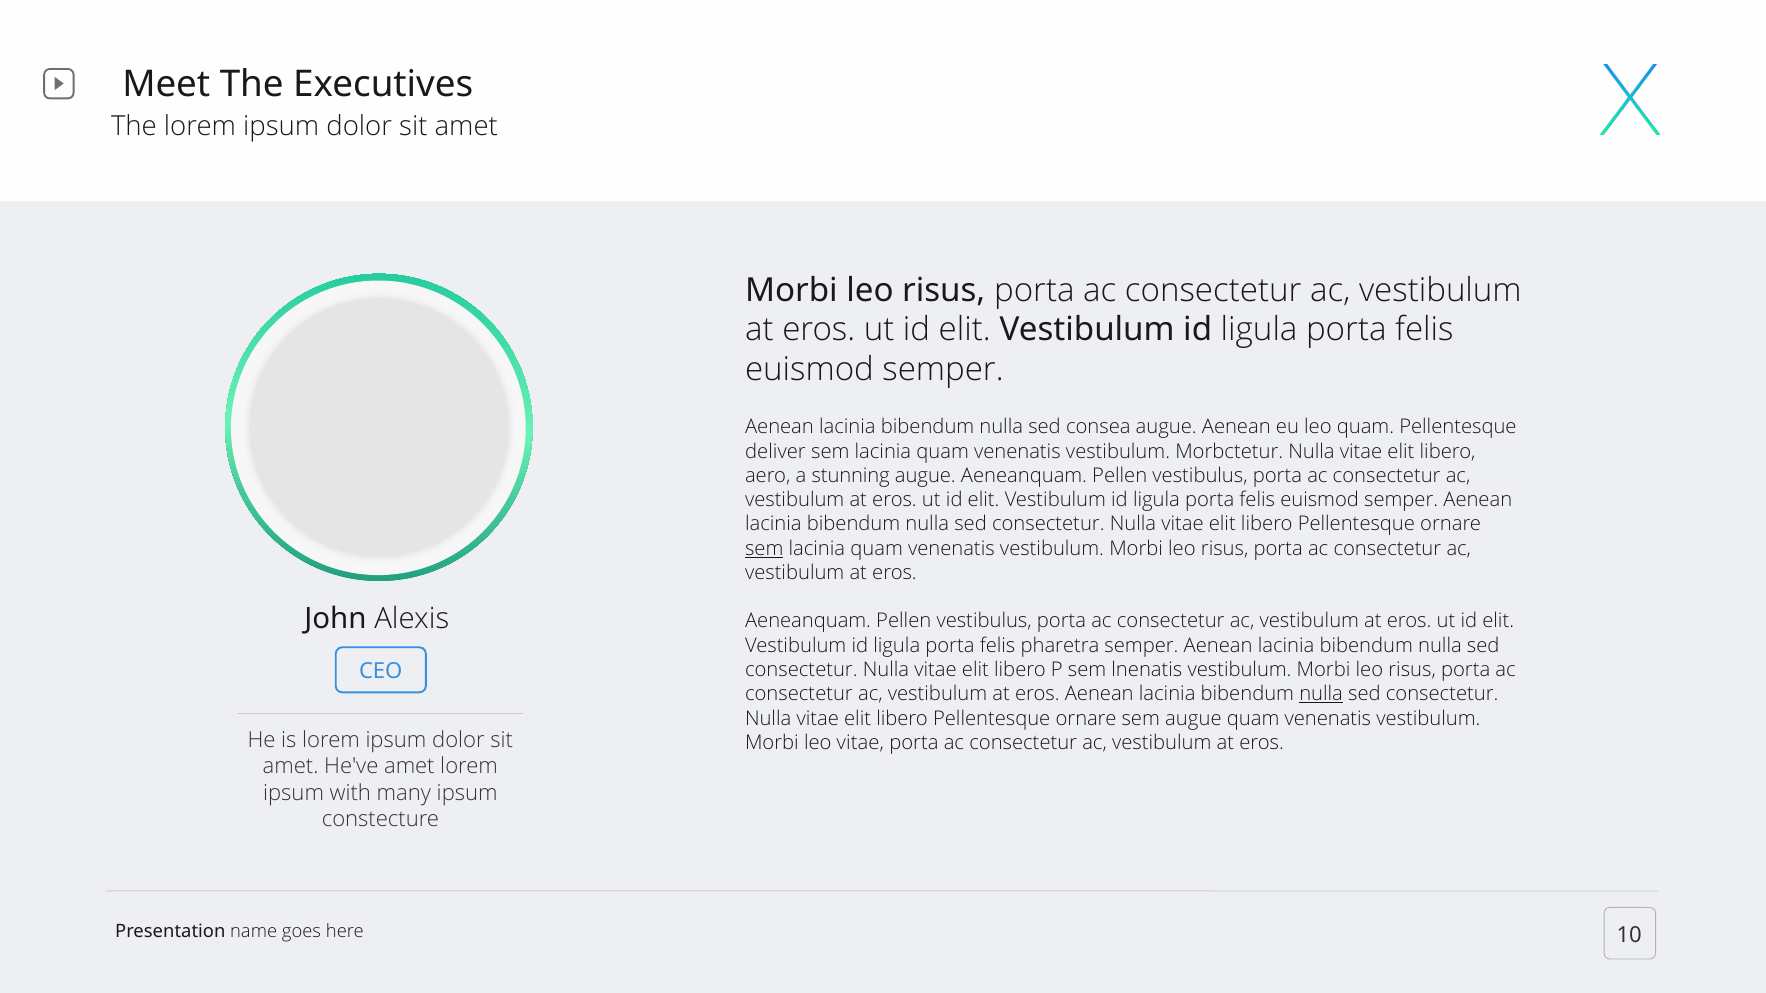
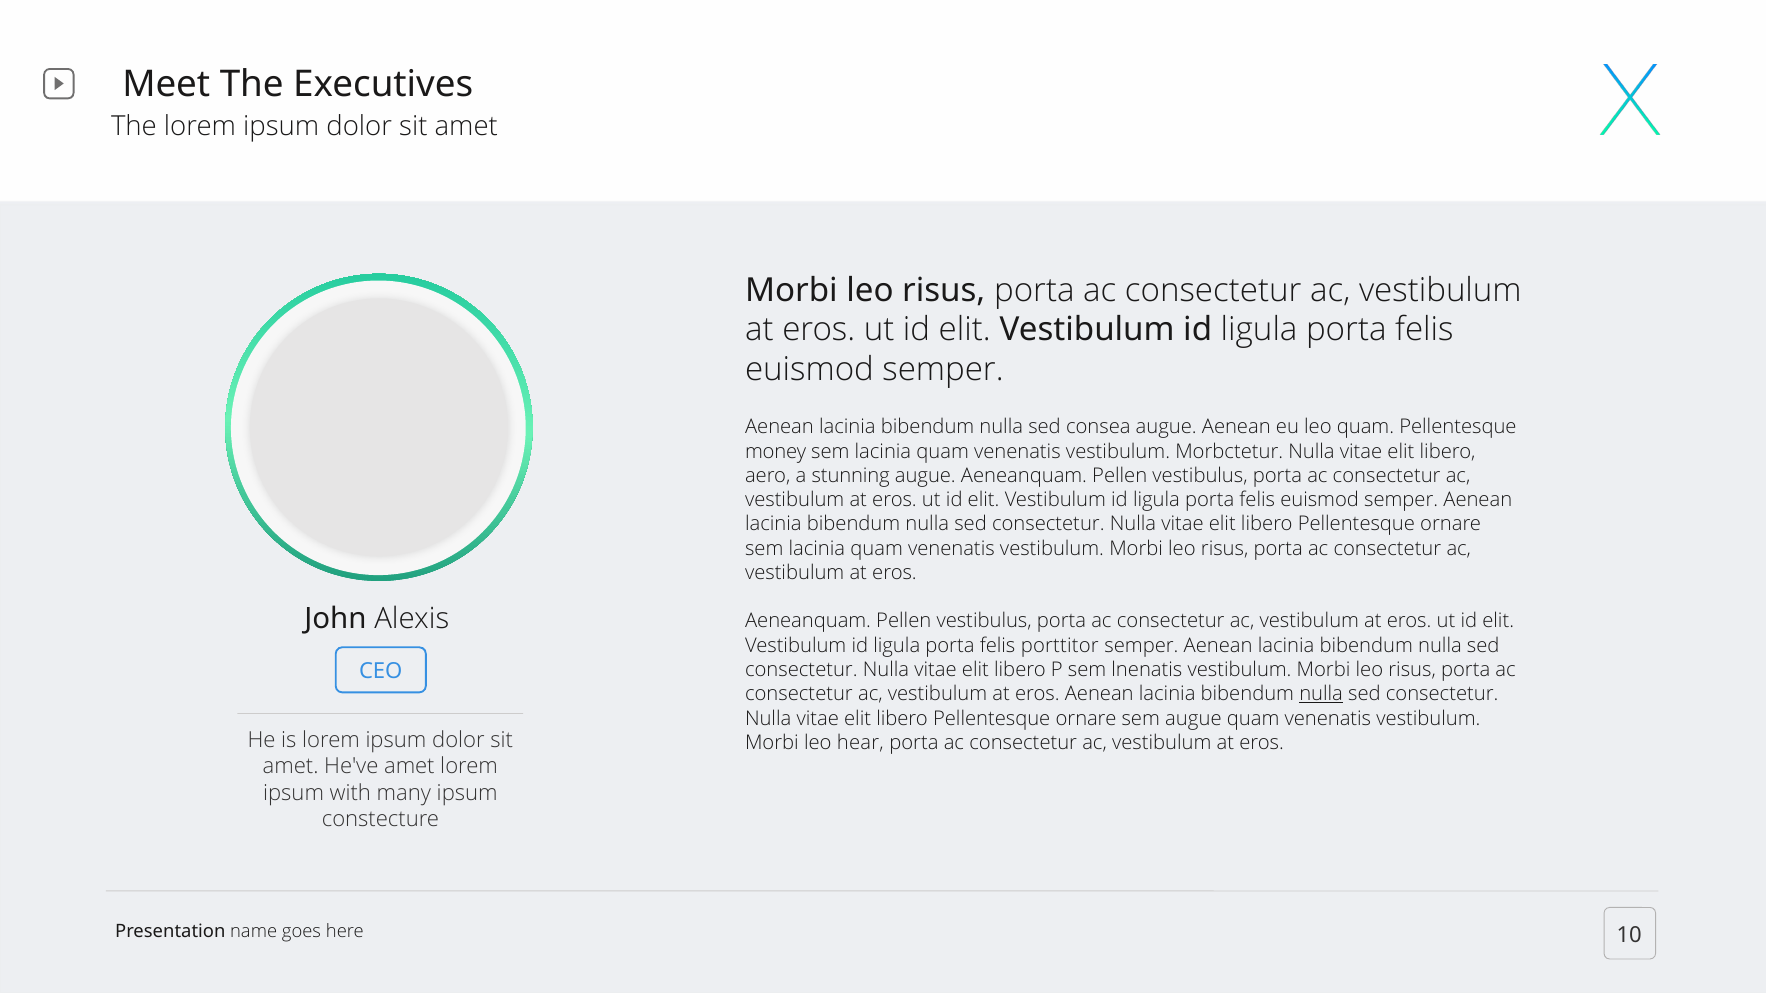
deliver: deliver -> money (776, 452)
sem underline: present -> none (764, 549)
pharetra: pharetra -> porttitor (1060, 646)
leo vitae: vitae -> hear (860, 743)
